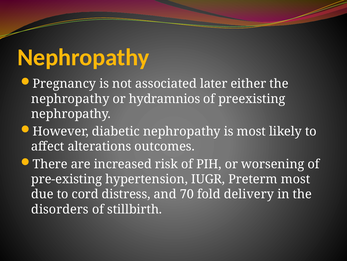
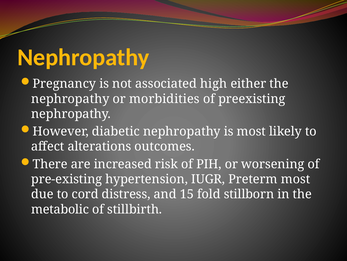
later: later -> high (214, 84)
hydramnios: hydramnios -> morbidities (164, 99)
70: 70 -> 15 (187, 194)
delivery: delivery -> stillborn (249, 194)
disorders: disorders -> metabolic (60, 209)
